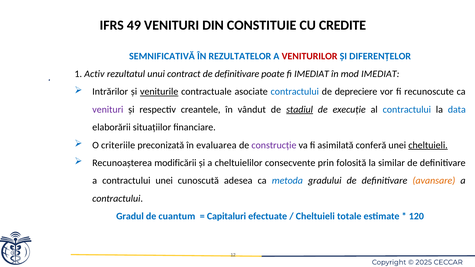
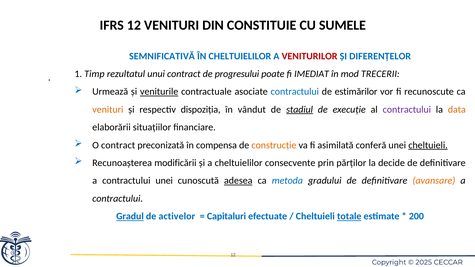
IFRS 49: 49 -> 12 (134, 25)
CREDITE: CREDITE -> SUMELE (342, 25)
ÎN REZULTATELOR: REZULTATELOR -> CHELTUIELILOR (240, 56)
Activ: Activ -> Timp (94, 74)
contract de definitivare: definitivare -> progresului (237, 74)
mod IMEDIAT: IMEDIAT -> TRECERII (380, 74)
Intrărilor: Intrărilor -> Urmează (110, 92)
depreciere: depreciere -> estimărilor (356, 92)
venituri colour: purple -> orange (108, 110)
creantele: creantele -> dispoziţia (201, 110)
contractului colour: blue -> purple (407, 110)
data colour: blue -> orange (457, 110)
O criteriile: criteriile -> contract (118, 145)
evaluarea: evaluarea -> compensa (216, 145)
construcţie colour: purple -> orange (274, 145)
folosită: folosită -> părţilor (351, 163)
similar: similar -> decide (392, 163)
adesea underline: none -> present (238, 181)
Gradul underline: none -> present (130, 216)
cuantum: cuantum -> activelor (177, 216)
totale underline: none -> present (349, 216)
120: 120 -> 200 (416, 216)
